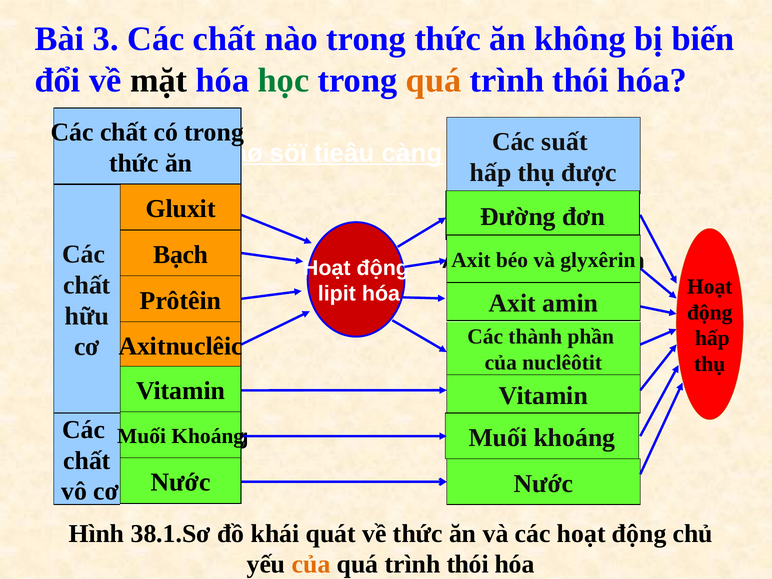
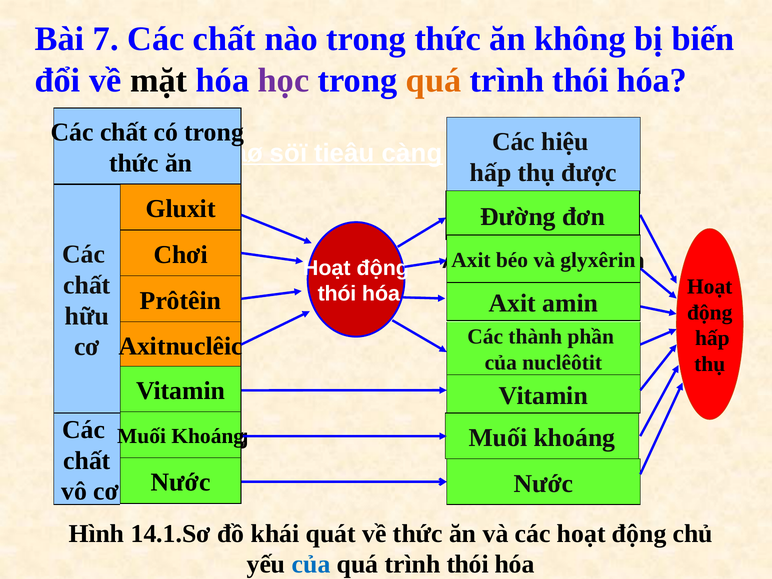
3: 3 -> 7 (106, 39)
học colour: green -> purple (284, 80)
suất: suất -> hiệu (565, 142)
Bạch: Bạch -> Chơi (181, 255)
lipit: lipit -> thói (337, 294)
38.1.Sơ: 38.1.Sơ -> 14.1.Sơ (171, 534)
của colour: orange -> blue (311, 564)
